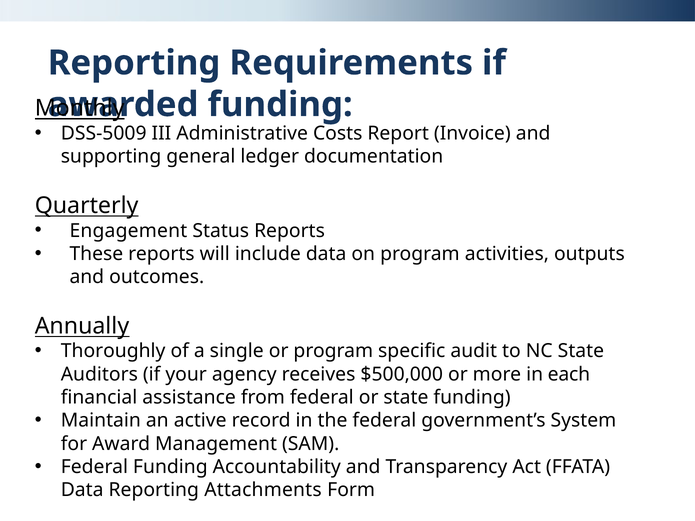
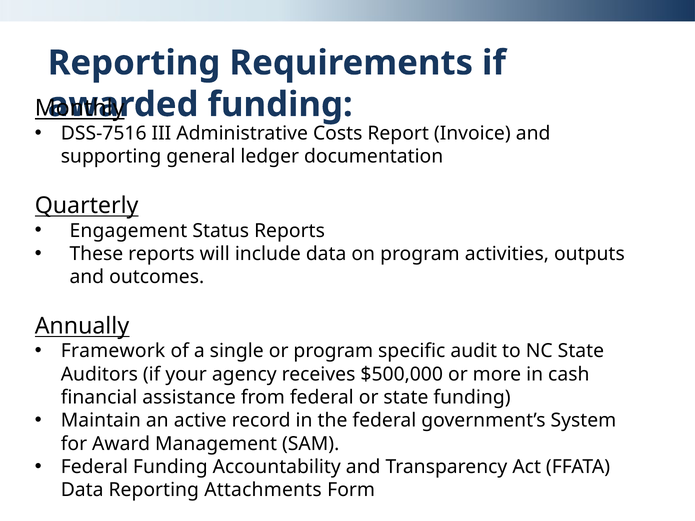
DSS-5009: DSS-5009 -> DSS-7516 (104, 133)
Thoroughly: Thoroughly -> Framework (113, 351)
each: each -> cash (569, 374)
